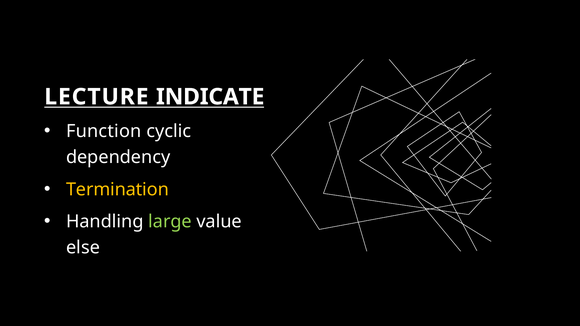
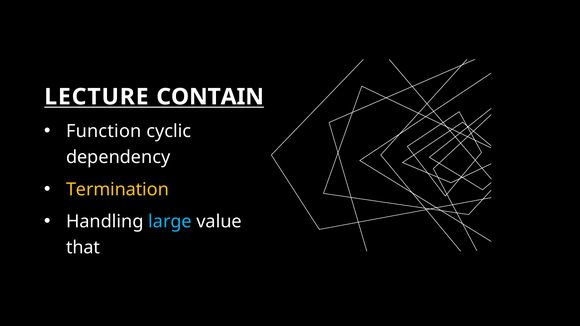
INDICATE: INDICATE -> CONTAIN (210, 97)
large colour: light green -> light blue (170, 222)
else: else -> that (83, 248)
